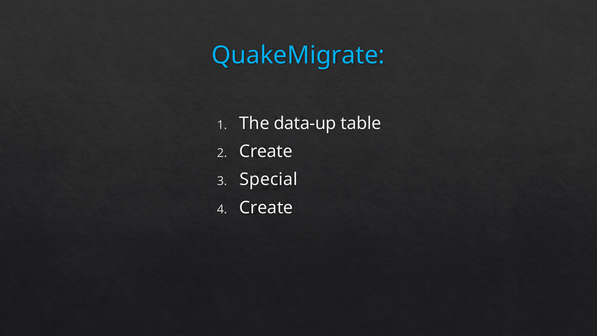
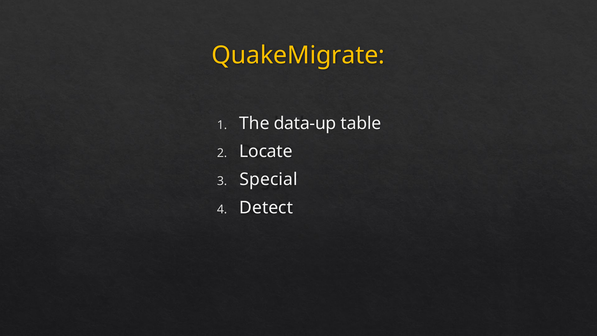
QuakeMigrate colour: light blue -> yellow (298, 55)
Create: Create -> Locate (266, 151)
Create: Create -> Detect (266, 208)
